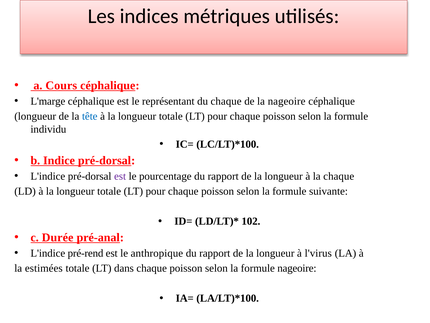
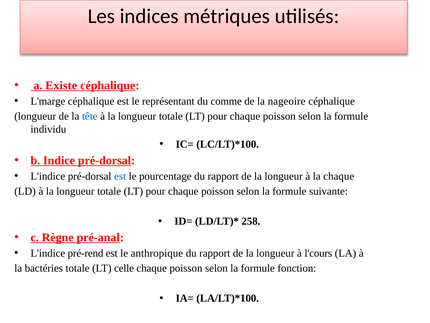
Cours: Cours -> Existe (61, 85)
du chaque: chaque -> comme (226, 101)
est colour: purple -> blue (120, 176)
102: 102 -> 258 (251, 221)
Durée: Durée -> Règne (58, 237)
l'virus: l'virus -> l'cours (318, 253)
estimées: estimées -> bactéries (44, 268)
dans: dans -> celle (124, 268)
formule nageoire: nageoire -> fonction (297, 268)
